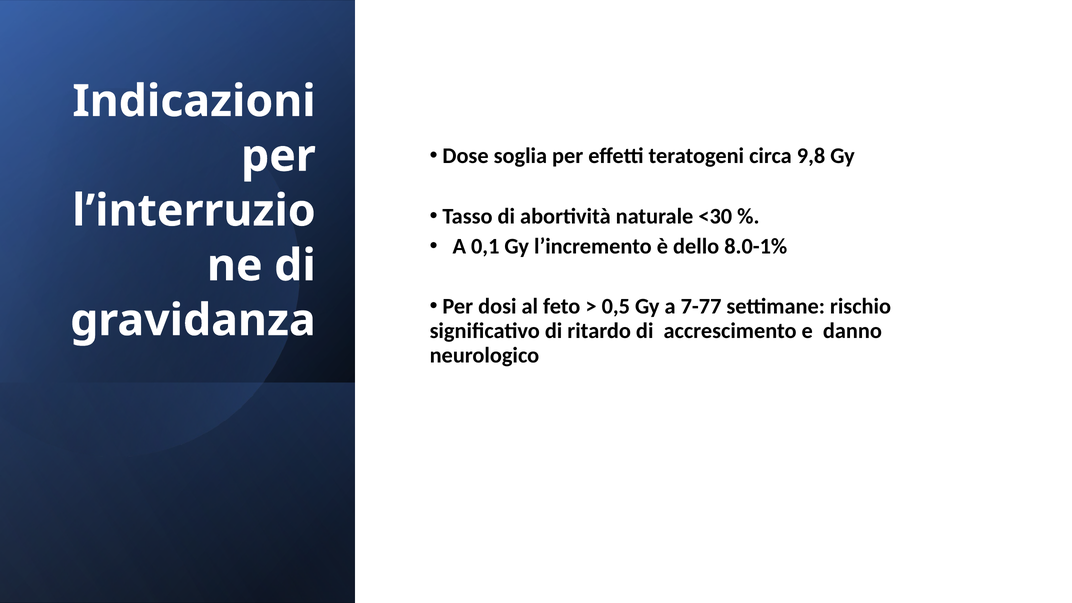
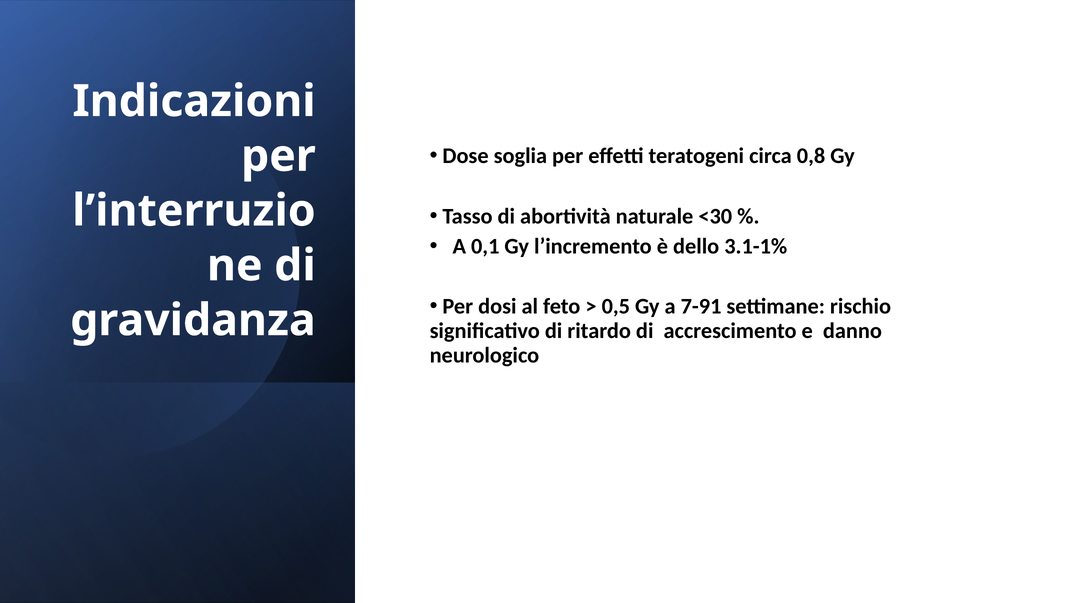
9,8: 9,8 -> 0,8 (811, 156)
8.0-1%: 8.0-1% -> 3.1-1% (756, 246)
7-77: 7-77 -> 7-91 (701, 307)
